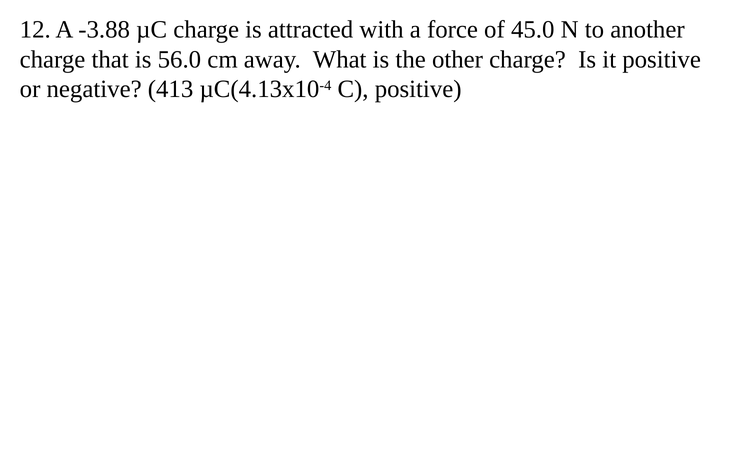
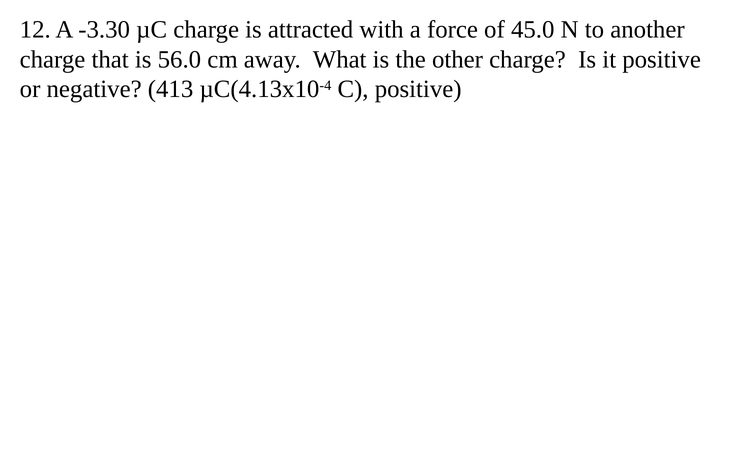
-3.88: -3.88 -> -3.30 (104, 30)
